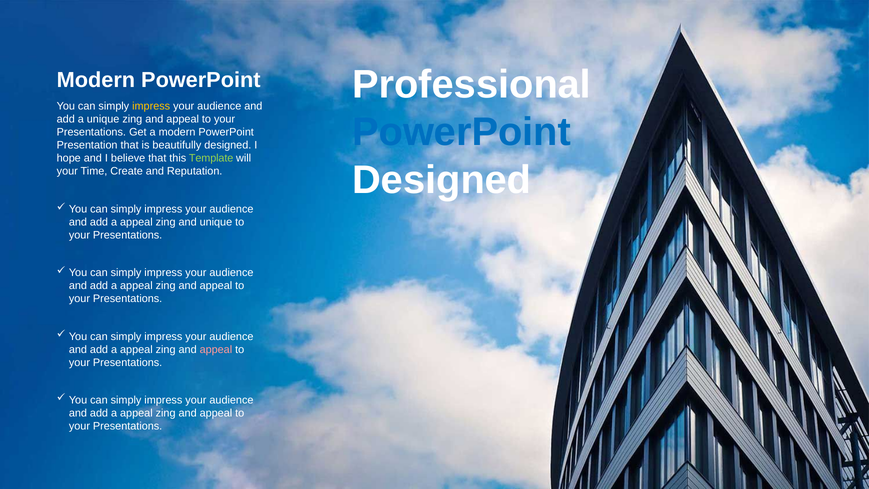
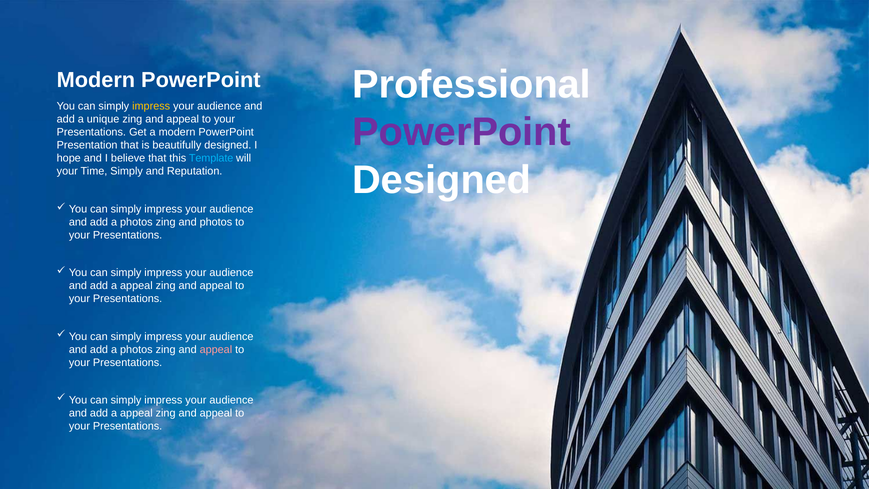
PowerPoint colour: blue -> purple (462, 132)
Template colour: light green -> light blue (211, 158)
Time Create: Create -> Simply (127, 171)
appeal: appeal -> photos (136, 222)
and unique: unique -> photos (216, 222)
appeal: appeal -> photos (136, 349)
